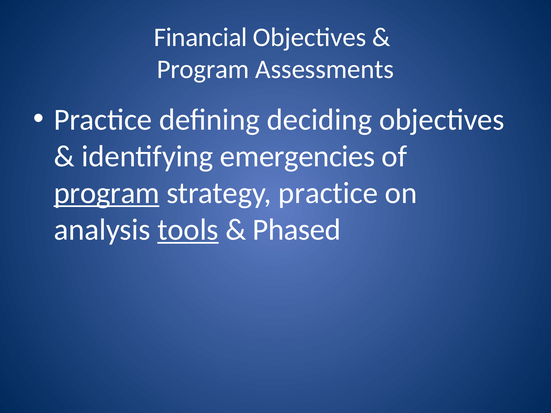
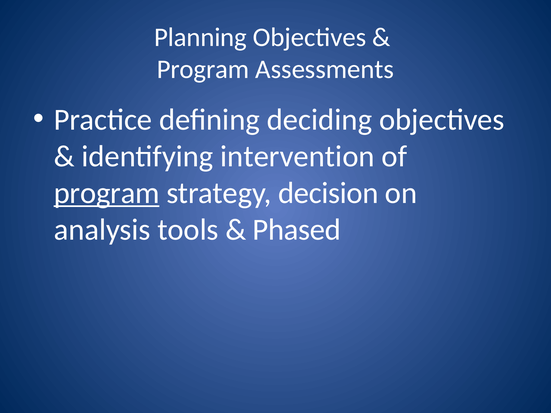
Financial: Financial -> Planning (201, 37)
emergencies: emergencies -> intervention (297, 156)
strategy practice: practice -> decision (328, 193)
tools underline: present -> none (188, 230)
